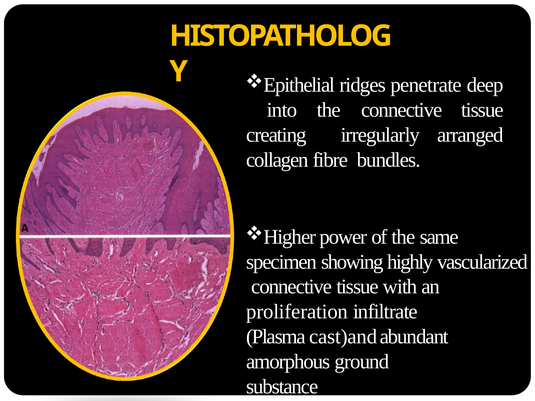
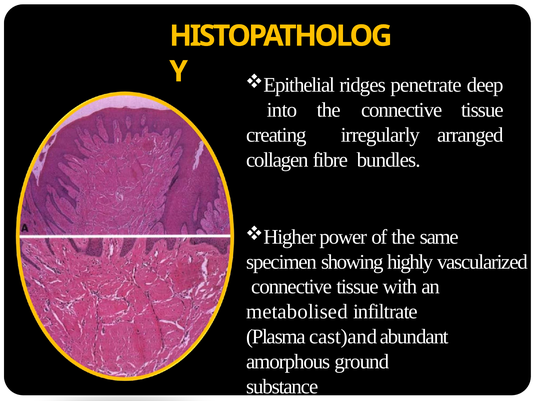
proliferation: proliferation -> metabolised (297, 312)
